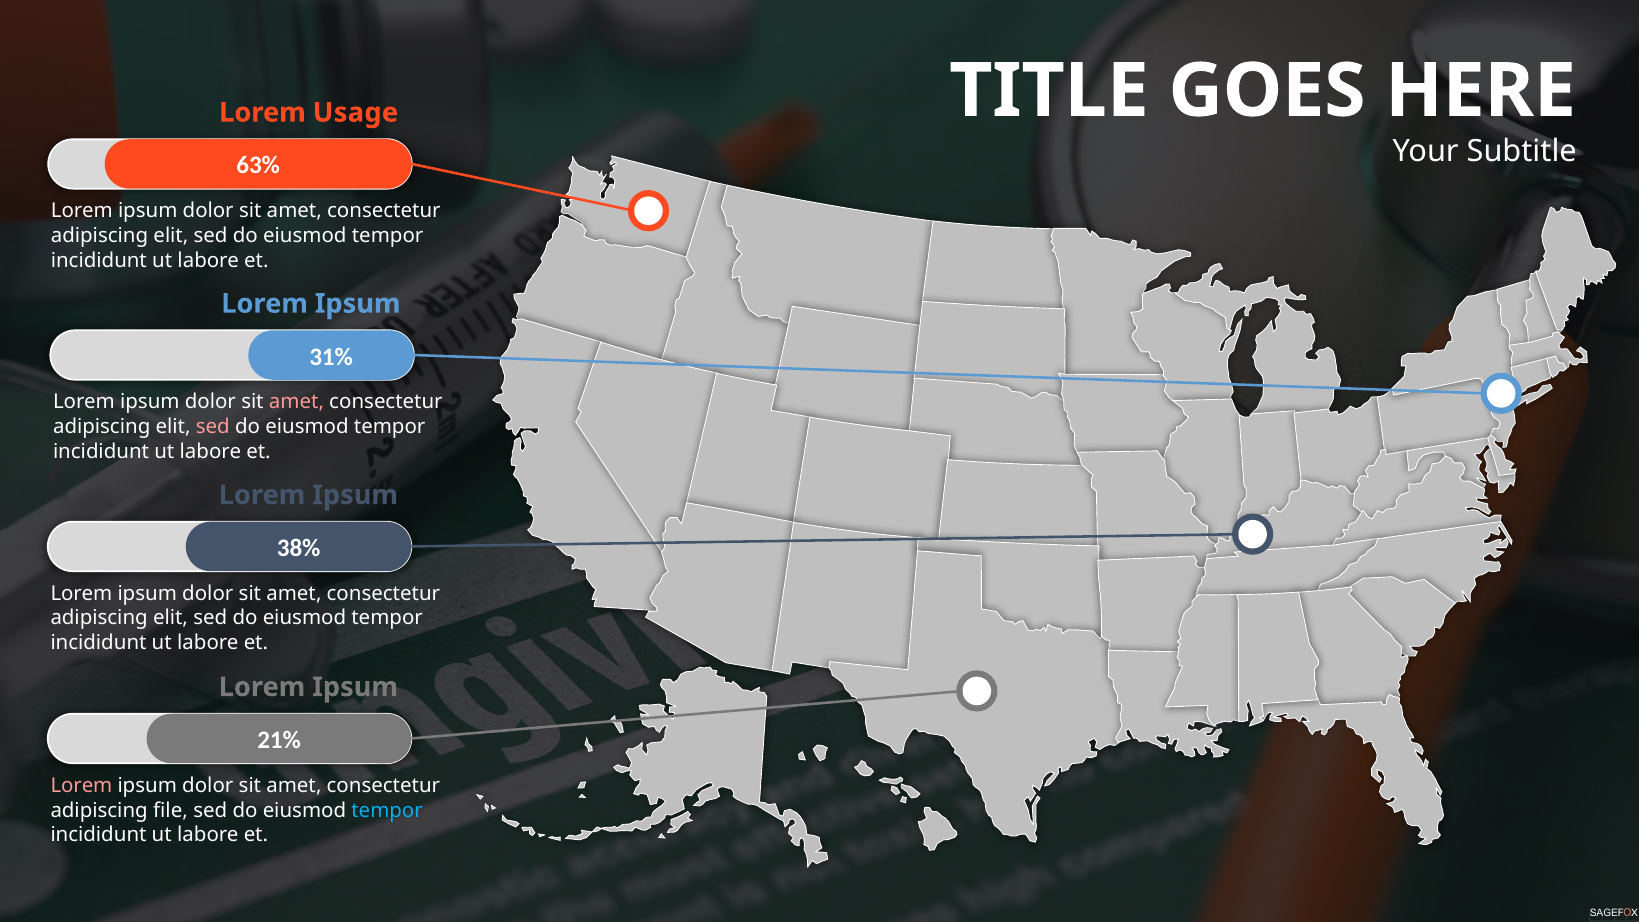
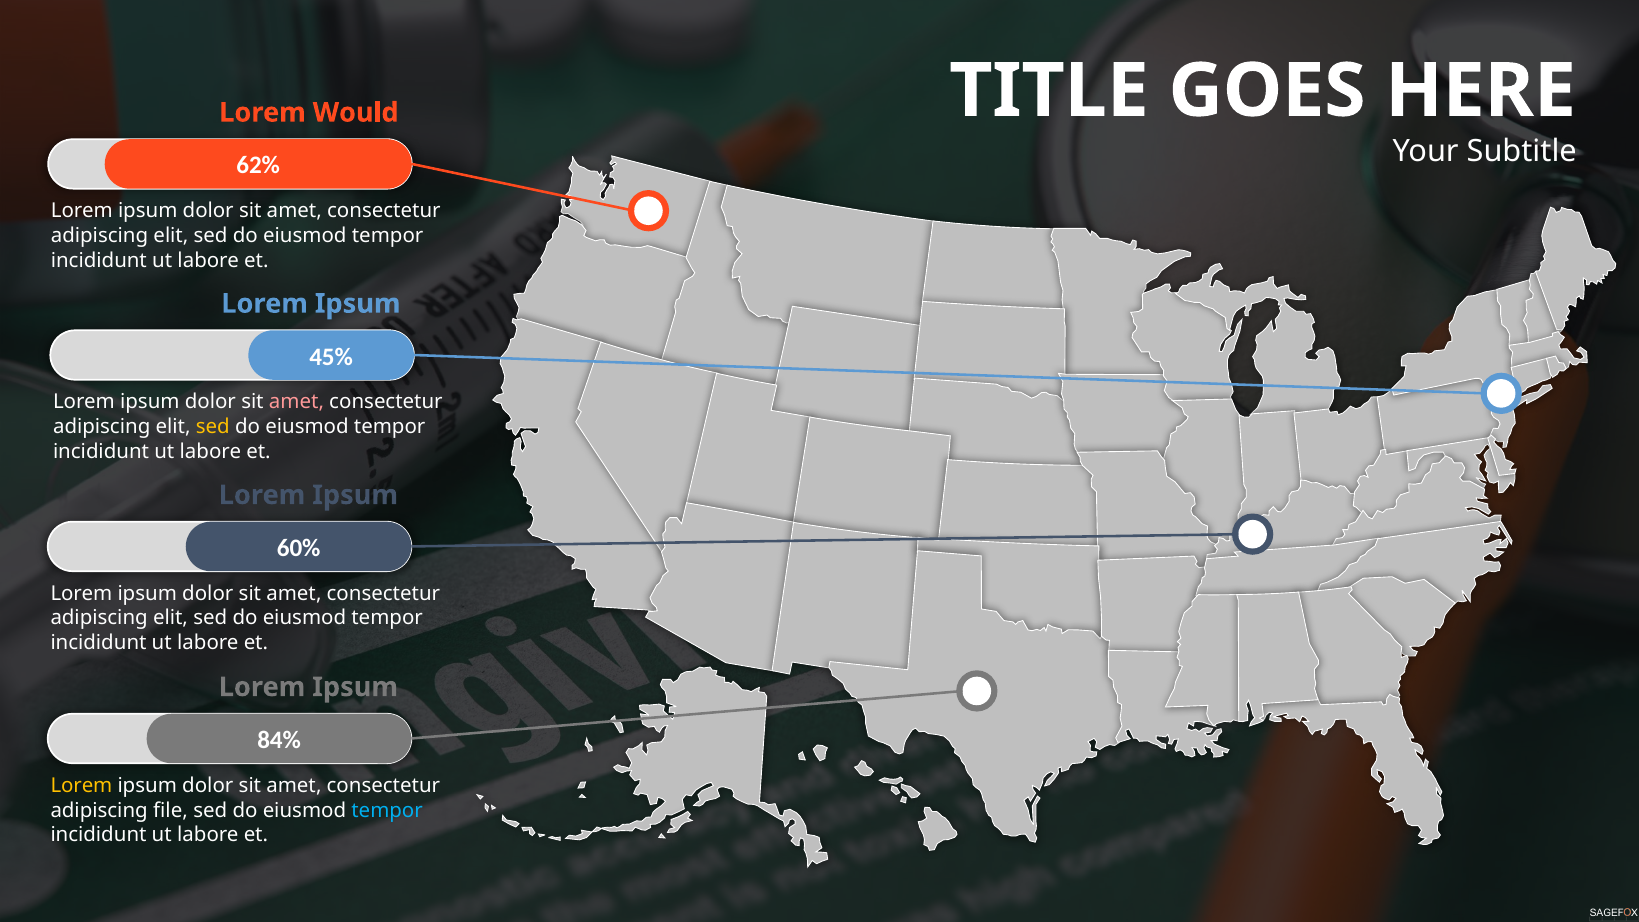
Usage: Usage -> Would (356, 113)
63%: 63% -> 62% (258, 166)
31%: 31% -> 45% (331, 357)
sed colour: pink -> yellow (213, 427)
38%: 38% -> 60% (299, 548)
21%: 21% -> 84% (279, 740)
Lorem colour: pink -> yellow (81, 786)
